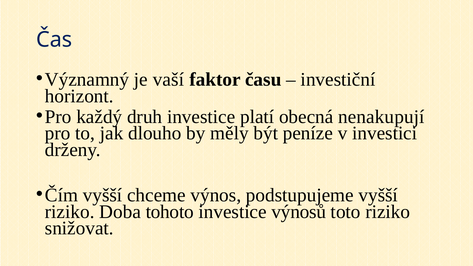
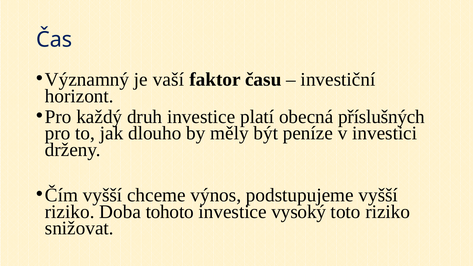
nenakupují: nenakupují -> příslušných (382, 117)
výnosů: výnosů -> vysoký (299, 212)
